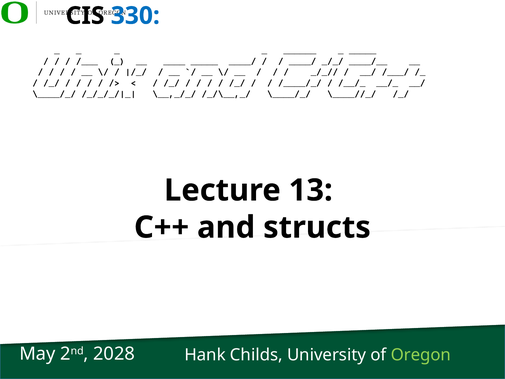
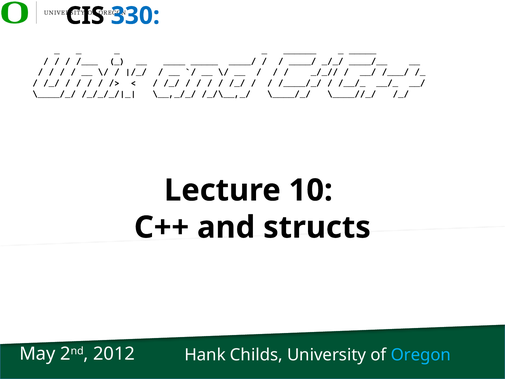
13: 13 -> 10 (311, 190)
2028: 2028 -> 2012 (114, 354)
Oregon colour: light green -> light blue (421, 355)
